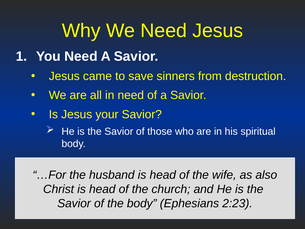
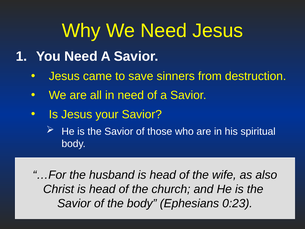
2:23: 2:23 -> 0:23 (237, 203)
